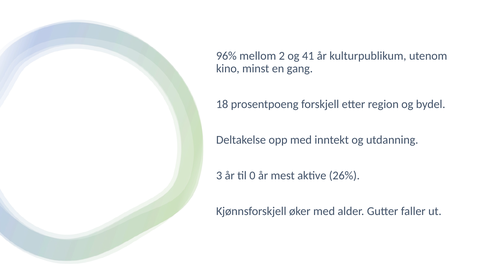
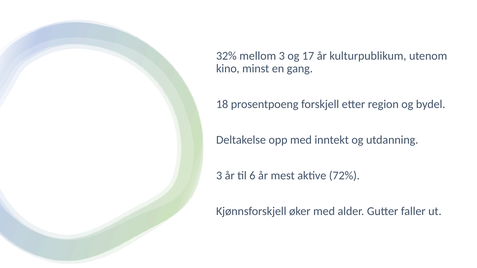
96%: 96% -> 32% (226, 56)
mellom 2: 2 -> 3 (282, 56)
41: 41 -> 17 (308, 56)
0: 0 -> 6 (252, 176)
26%: 26% -> 72% (344, 176)
